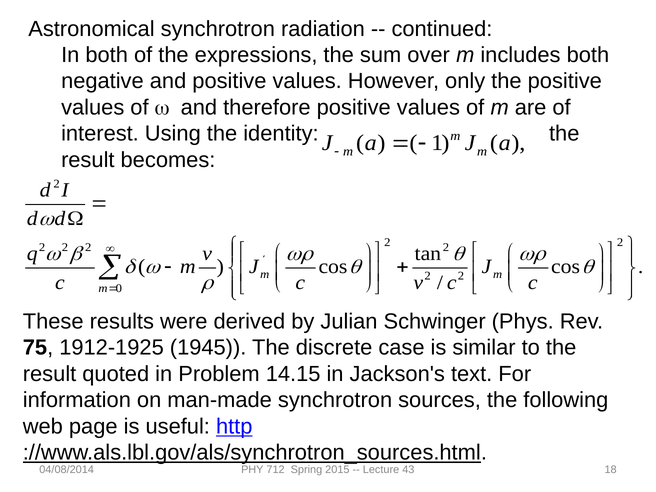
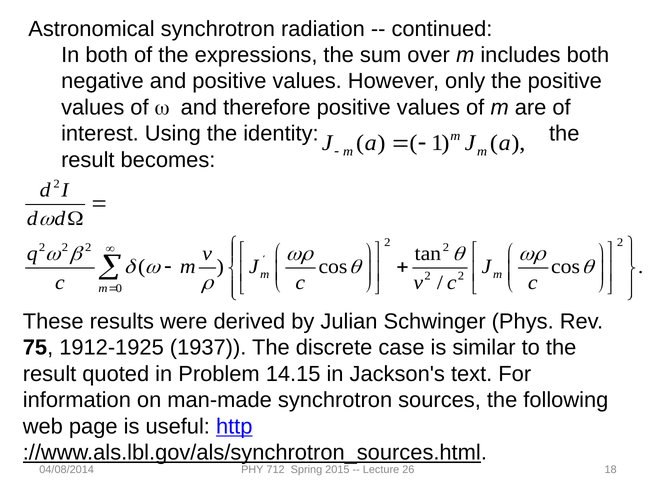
1945: 1945 -> 1937 (208, 348)
43: 43 -> 26 (408, 470)
